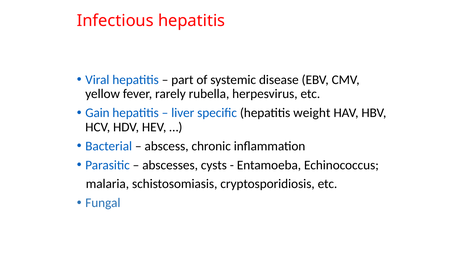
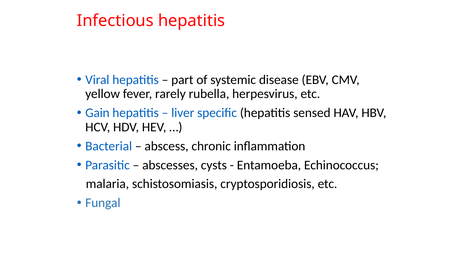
weight: weight -> sensed (312, 113)
